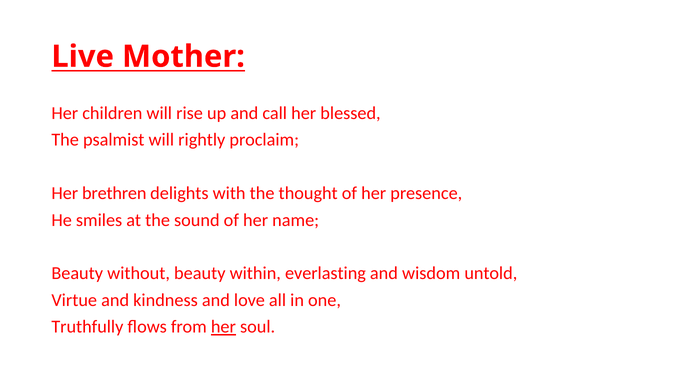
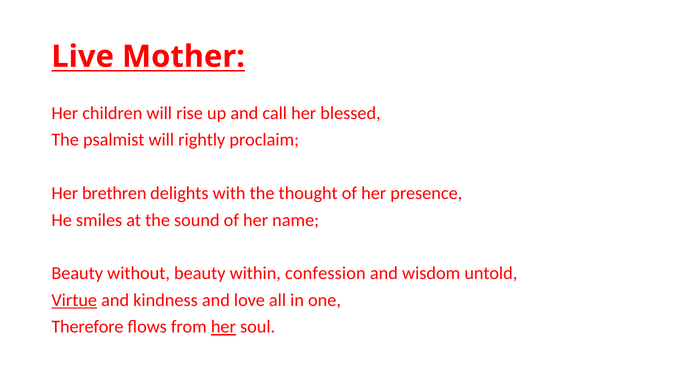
everlasting: everlasting -> confession (325, 274)
Virtue underline: none -> present (74, 300)
Truthfully: Truthfully -> Therefore (87, 327)
